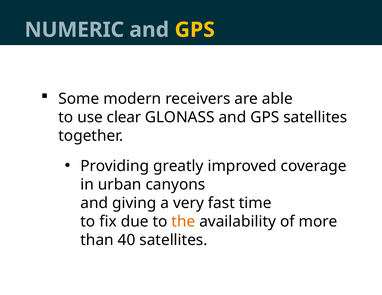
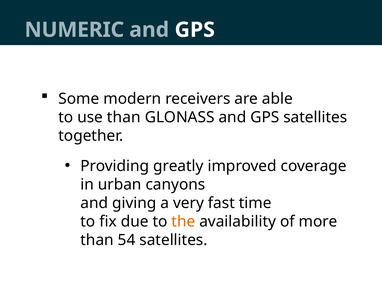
GPS colour: yellow -> white (195, 30)
use clear: clear -> than (124, 117)
40: 40 -> 54 (127, 240)
